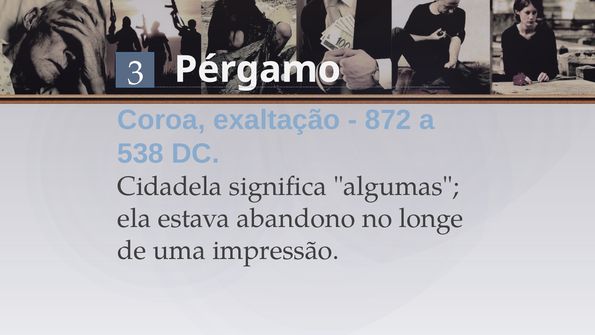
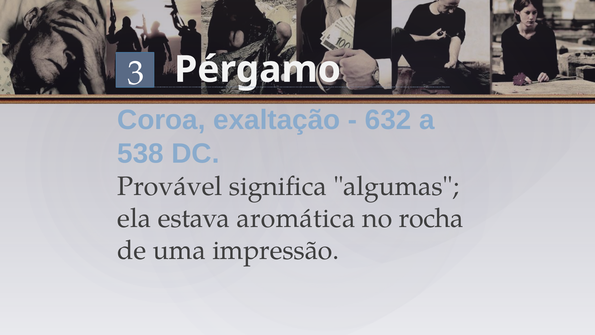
872: 872 -> 632 (388, 120)
Cidadela: Cidadela -> Provável (170, 186)
abandono: abandono -> aromática (296, 218)
longe: longe -> rocha (431, 218)
